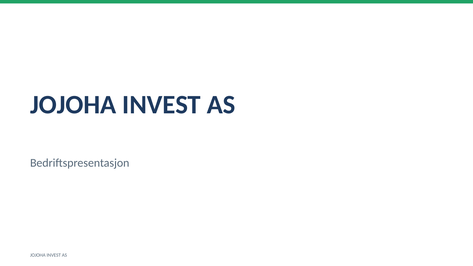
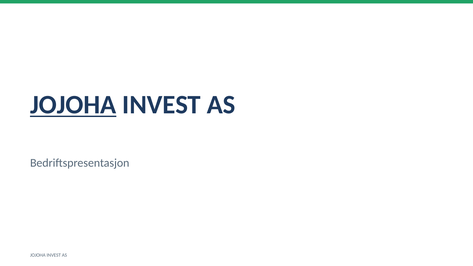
JOJOHA underline: none -> present (73, 105)
